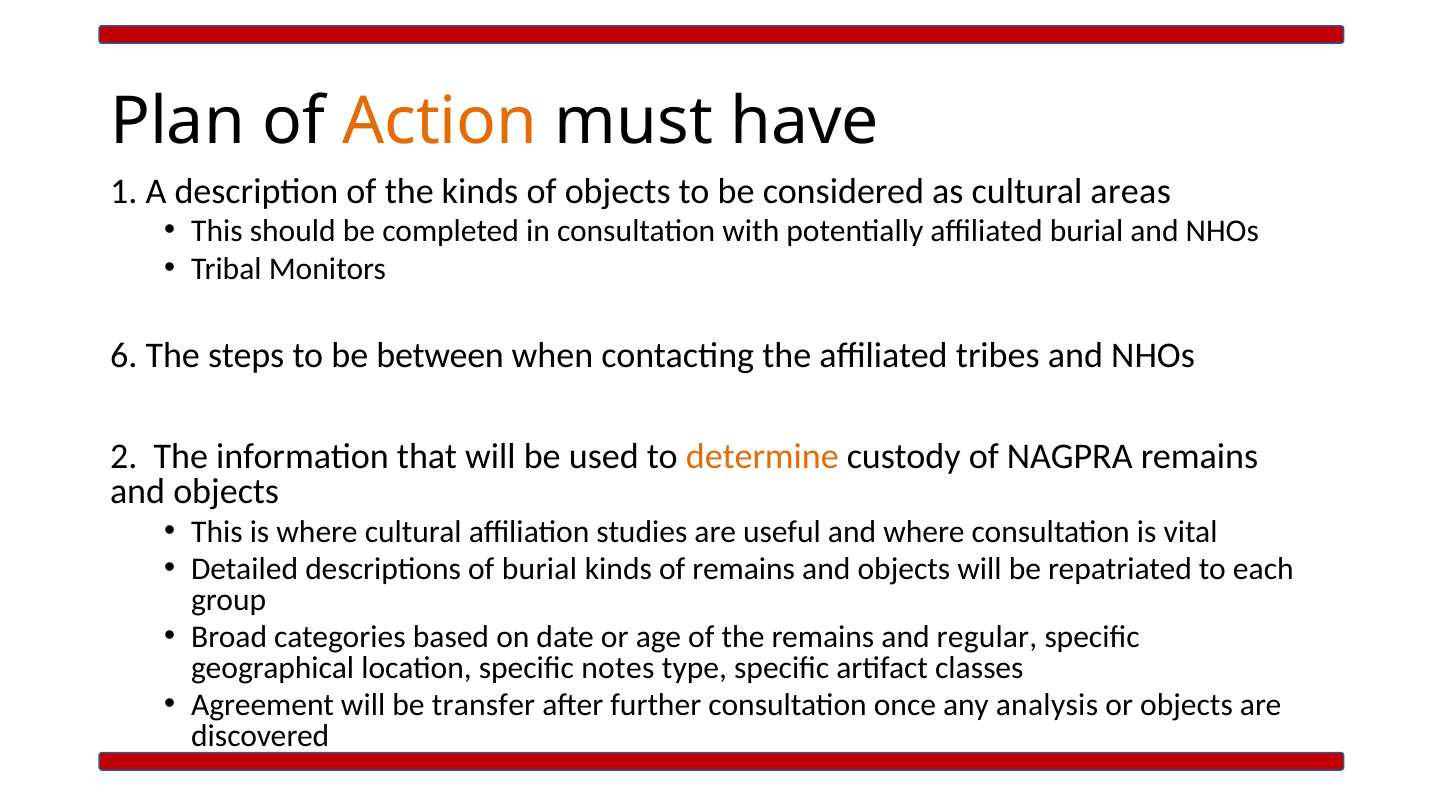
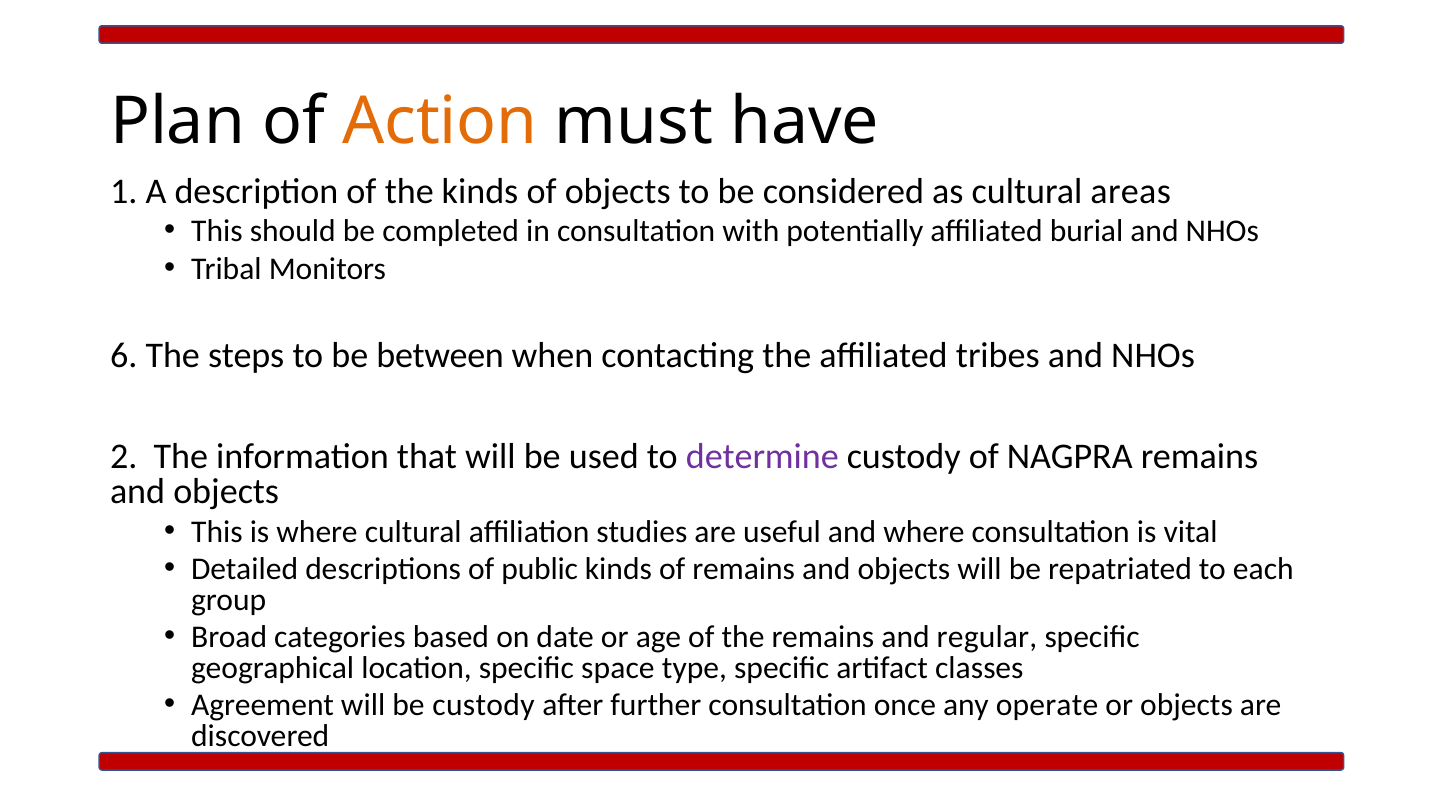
determine colour: orange -> purple (762, 457)
of burial: burial -> public (540, 569)
notes: notes -> space (618, 668)
be transfer: transfer -> custody (483, 705)
analysis: analysis -> operate (1047, 705)
